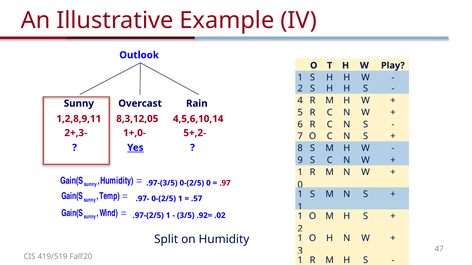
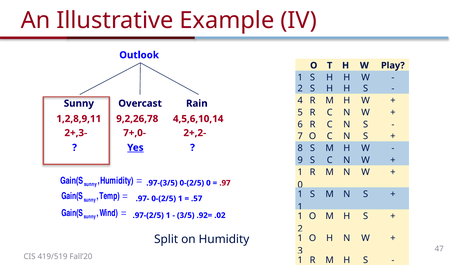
8,3,12,05: 8,3,12,05 -> 9,2,26,78 (137, 119)
1+,0-: 1+,0- -> 7+,0- (135, 133)
5+,2-: 5+,2- -> 2+,2- (195, 133)
